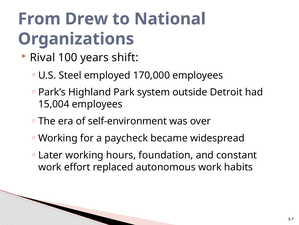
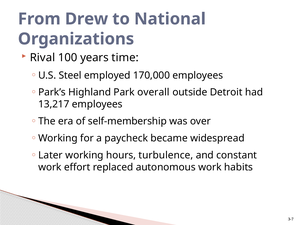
shift: shift -> time (125, 57)
system: system -> overall (153, 92)
15,004: 15,004 -> 13,217 (54, 104)
self-environment: self-environment -> self-membership (127, 121)
foundation: foundation -> turbulence (166, 155)
